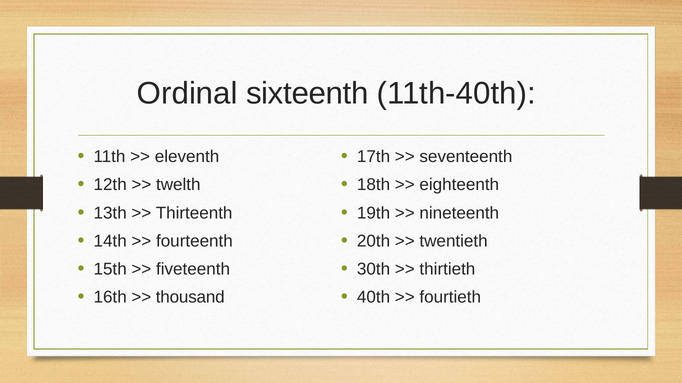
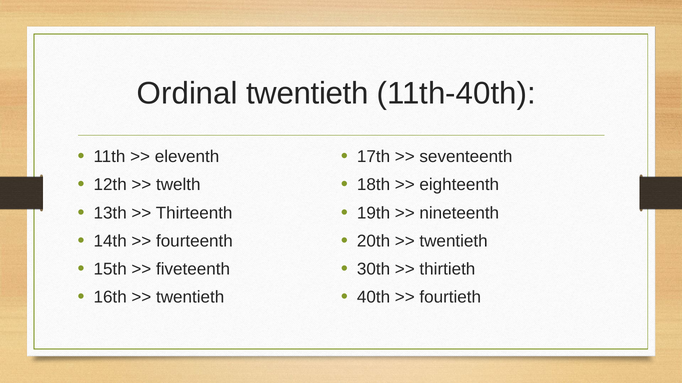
Ordinal sixteenth: sixteenth -> twentieth (307, 94)
thousand: thousand -> twentieth (190, 298)
